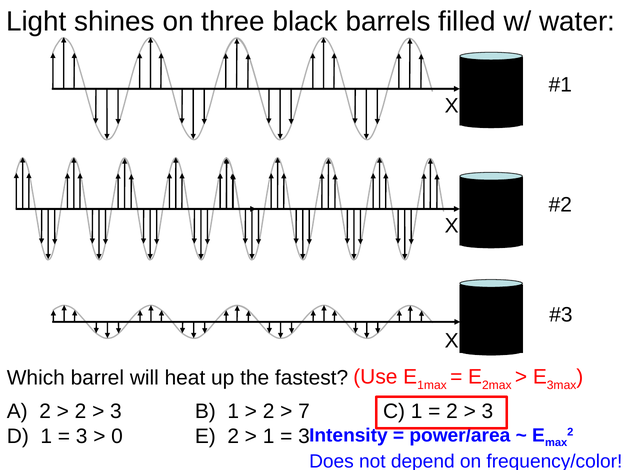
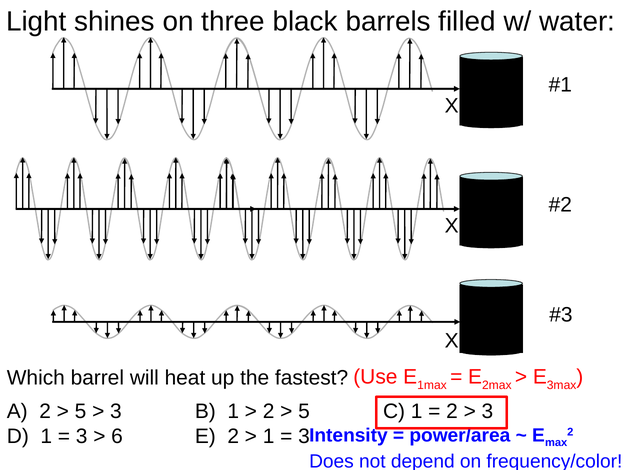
2: 2 -> 5 (81, 411)
7: 7 -> 5 (304, 411)
0: 0 -> 6 (117, 437)
